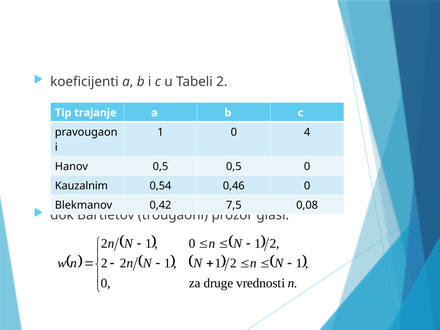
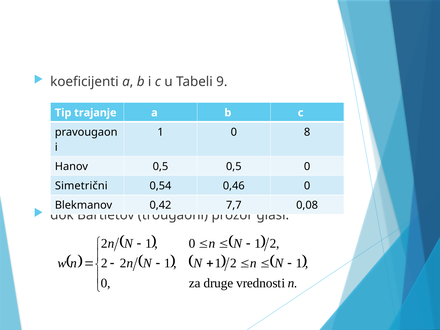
Tabeli 2: 2 -> 9 (222, 82)
4: 4 -> 8 (307, 132)
Kauzalnim: Kauzalnim -> Simetrični (81, 186)
7,5: 7,5 -> 7,7 (234, 205)
